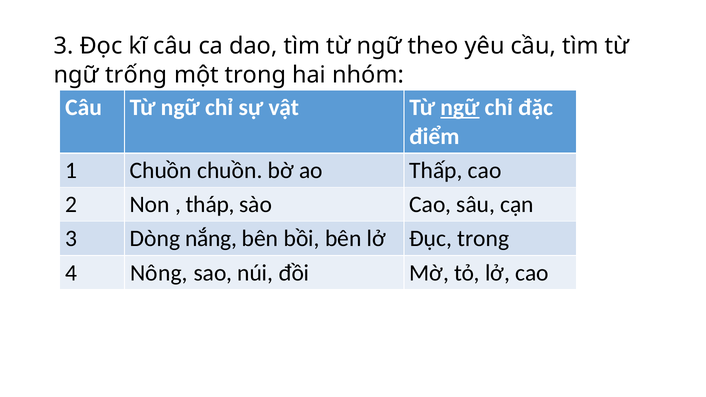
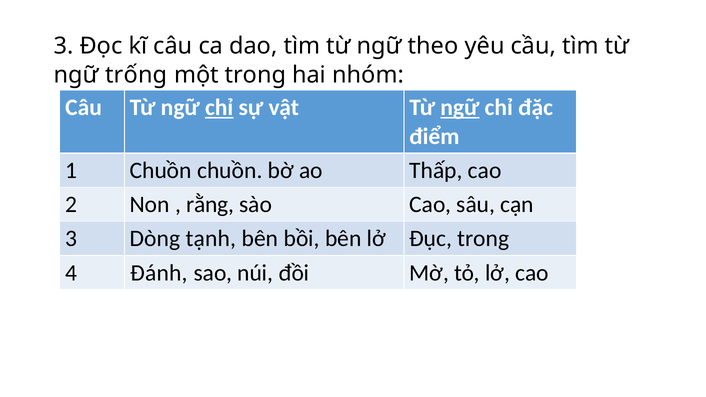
chỉ underline: none -> present (219, 108)
tháp: tháp -> rằng (210, 205)
nắng: nắng -> tạnh (211, 239)
Nông: Nông -> Đánh (159, 273)
